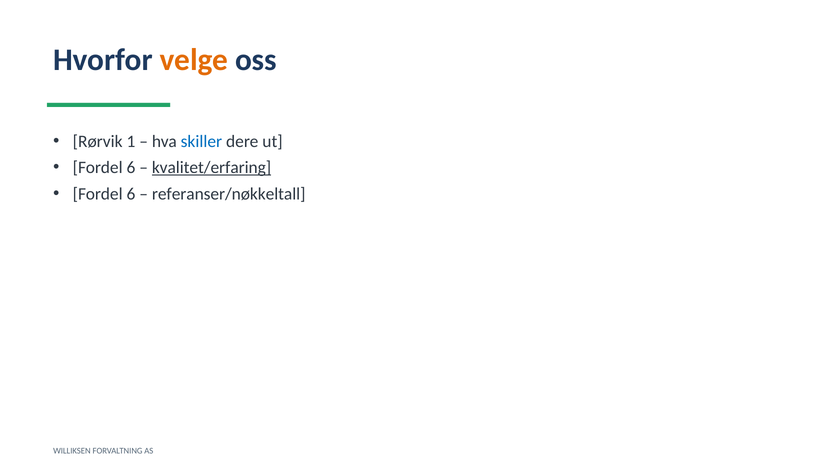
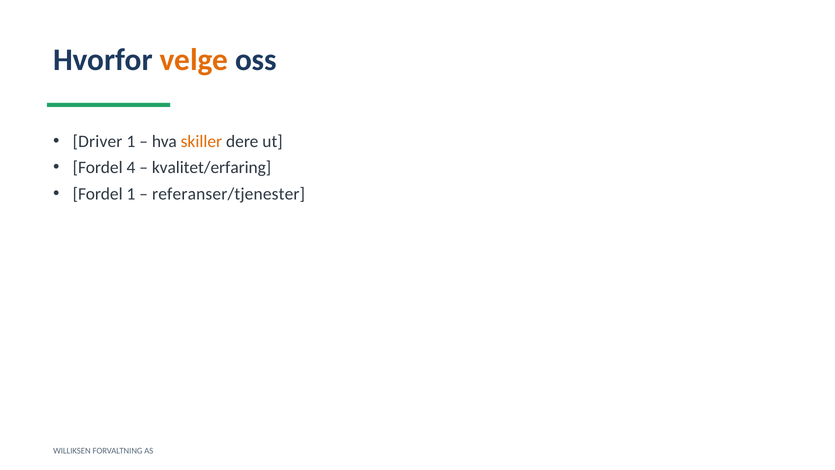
Rørvik: Rørvik -> Driver (98, 141)
skiller colour: blue -> orange (201, 141)
6: 6 -> 4 (131, 168)
kvalitet/erfaring underline: present -> none (212, 168)
6: 6 -> 1 (131, 194)
referanser/nøkkeltall: referanser/nøkkeltall -> referanser/tjenester (229, 194)
